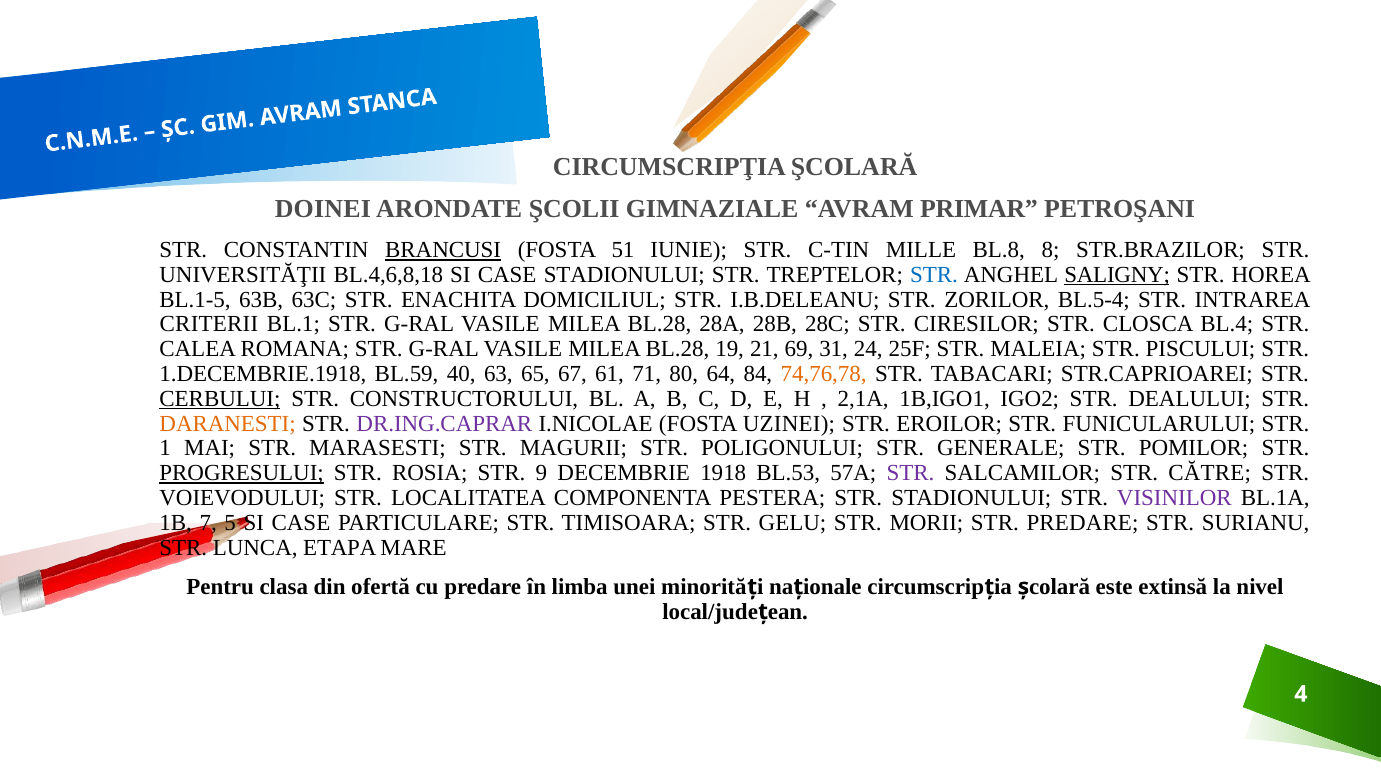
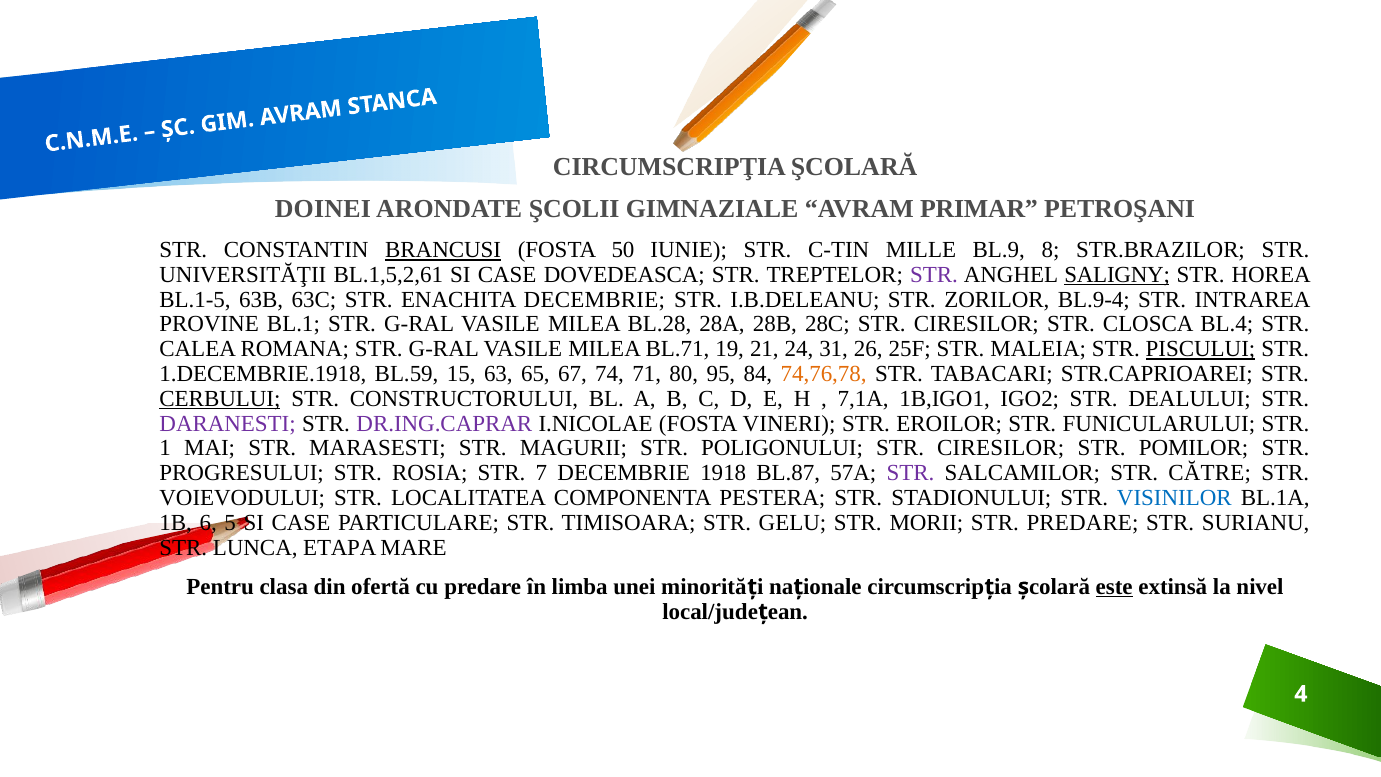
51: 51 -> 50 (623, 250)
BL.8: BL.8 -> BL.9 (999, 250)
BL.4,6,8,18: BL.4,6,8,18 -> BL.1,5,2,61 (388, 275)
CASE STADIONULUI: STADIONULUI -> DOVEDEASCA (624, 275)
STR colour: blue -> purple (934, 275)
ENACHITA DOMICILIUL: DOMICILIUL -> DECEMBRIE (594, 299)
BL.5-4: BL.5-4 -> BL.9-4 (1094, 299)
CRITERII: CRITERII -> PROVINE (209, 324)
BL.28: BL.28 -> BL.71 (678, 349)
69: 69 -> 24 (799, 349)
24: 24 -> 26 (868, 349)
PISCULUI underline: none -> present (1201, 349)
40: 40 -> 15 (461, 374)
61: 61 -> 74 (610, 374)
64: 64 -> 95 (721, 374)
2,1A: 2,1A -> 7,1A (863, 399)
DARANESTI colour: orange -> purple (228, 423)
UZINEI: UZINEI -> VINERI (789, 423)
POLIGONULUI STR GENERALE: GENERALE -> CIRESILOR (1001, 448)
PROGRESULUI underline: present -> none (242, 473)
9: 9 -> 7 (541, 473)
BL.53: BL.53 -> BL.87 (788, 473)
VISINILOR colour: purple -> blue (1174, 498)
7: 7 -> 6 (208, 523)
este underline: none -> present (1114, 587)
